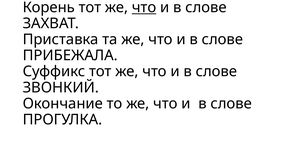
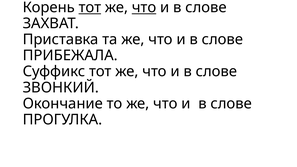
тот underline: none -> present (90, 7)
